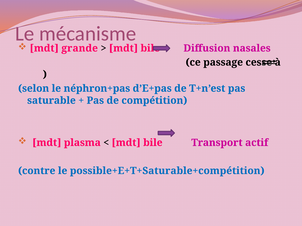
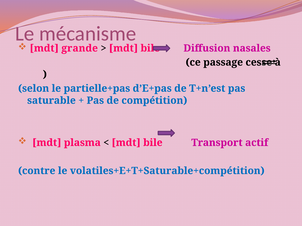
néphron+pas: néphron+pas -> partielle+pas (97, 89)
possible+E+T+Saturable+compétition: possible+E+T+Saturable+compétition -> volatiles+E+T+Saturable+compétition (167, 171)
